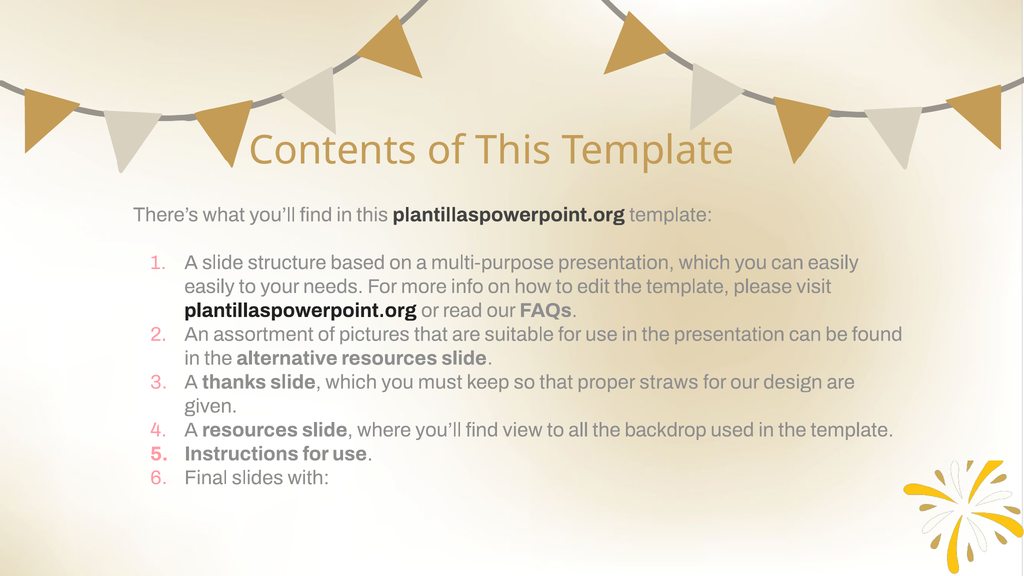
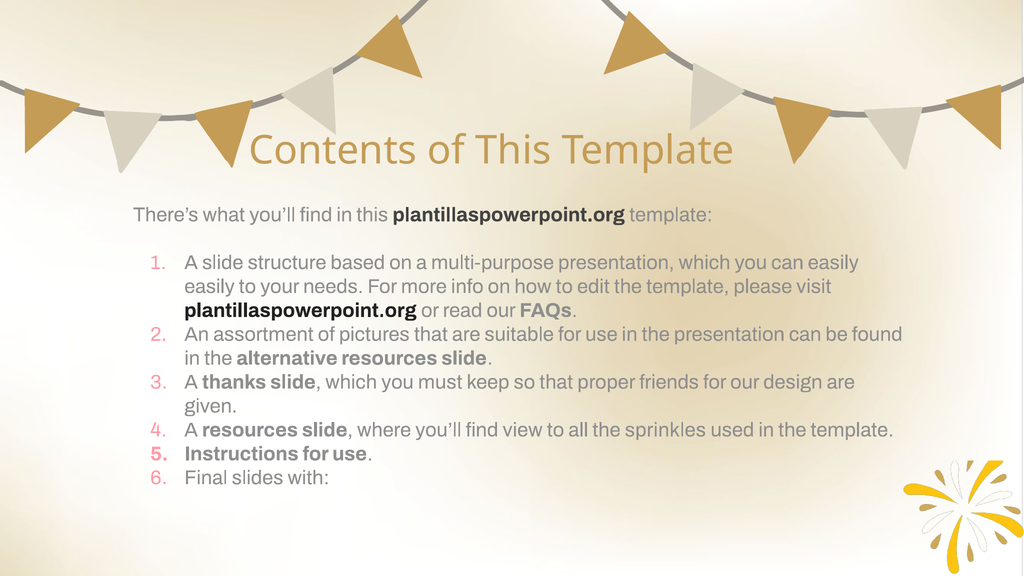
straws: straws -> friends (669, 382)
backdrop: backdrop -> sprinkles (665, 430)
